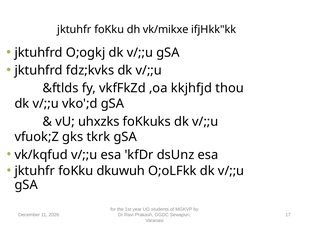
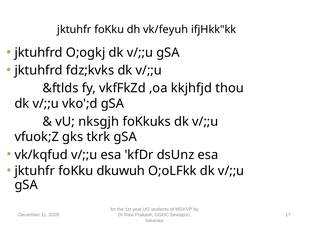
vk/mikxe: vk/mikxe -> vk/feyuh (166, 29)
uhxzks: uhxzks -> nksgjh (99, 121)
